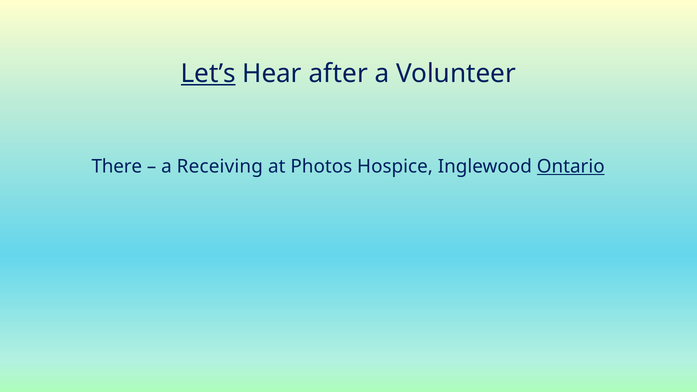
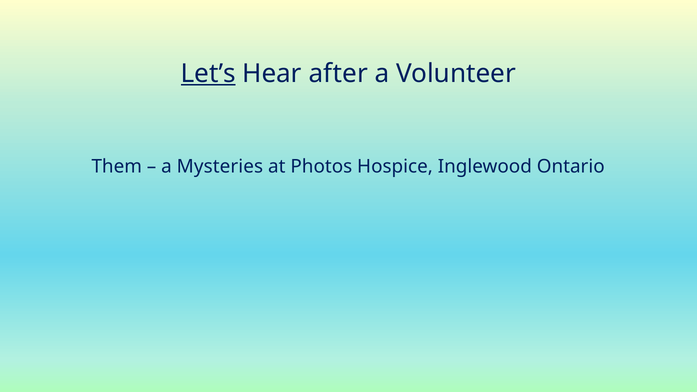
There: There -> Them (117, 167)
Receiving: Receiving -> Mysteries (220, 167)
Ontario underline: present -> none (571, 167)
